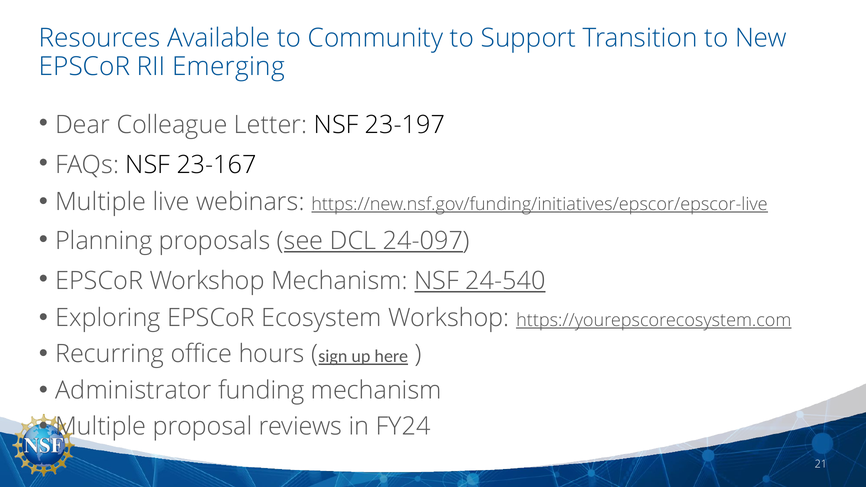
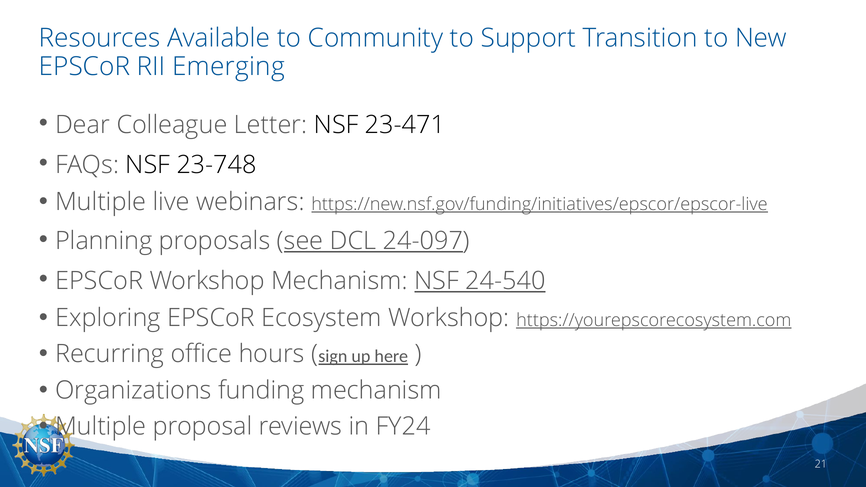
23-197: 23-197 -> 23-471 (405, 125)
23-167: 23-167 -> 23-748 (217, 165)
Administrator: Administrator -> Organizations (133, 390)
